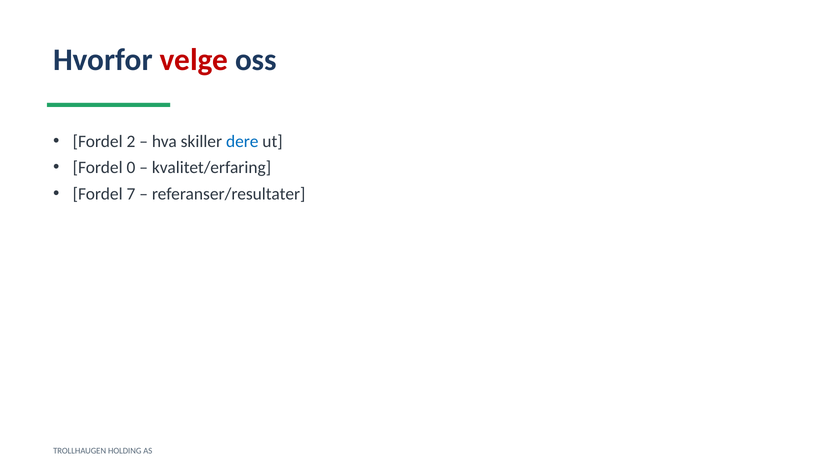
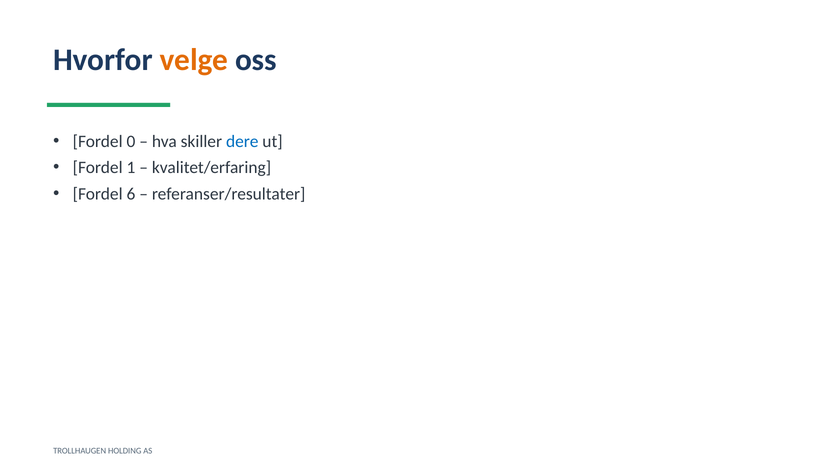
velge colour: red -> orange (194, 60)
2: 2 -> 0 (131, 141)
0: 0 -> 1 (131, 168)
7: 7 -> 6 (131, 194)
